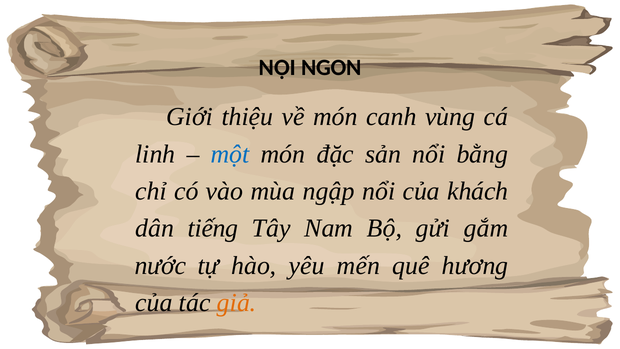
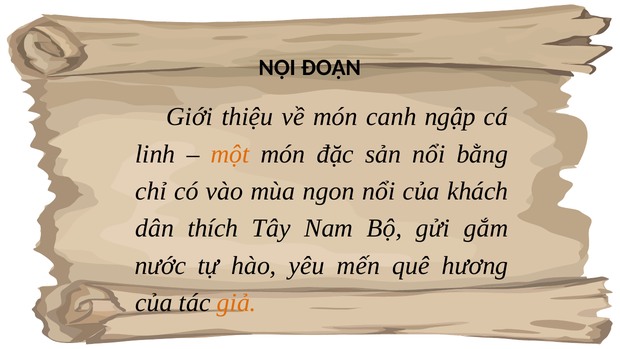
NGON: NGON -> ĐOẠN (331, 67)
vùng: vùng -> ngập (450, 117)
một colour: blue -> orange (230, 154)
ngập: ngập -> ngon (329, 191)
tiếng: tiếng -> thích (213, 228)
